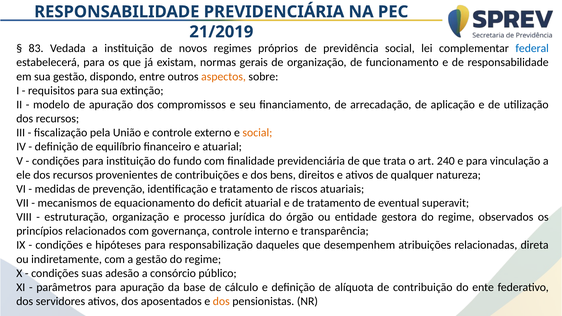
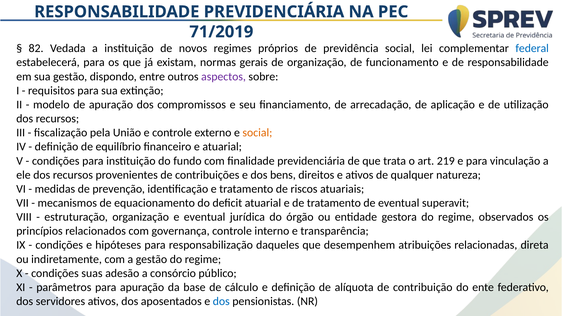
21/2019: 21/2019 -> 71/2019 (221, 32)
83: 83 -> 82 (36, 48)
aspectos colour: orange -> purple (224, 77)
240: 240 -> 219 (446, 161)
e processo: processo -> eventual (205, 217)
dos colour: orange -> blue (221, 301)
